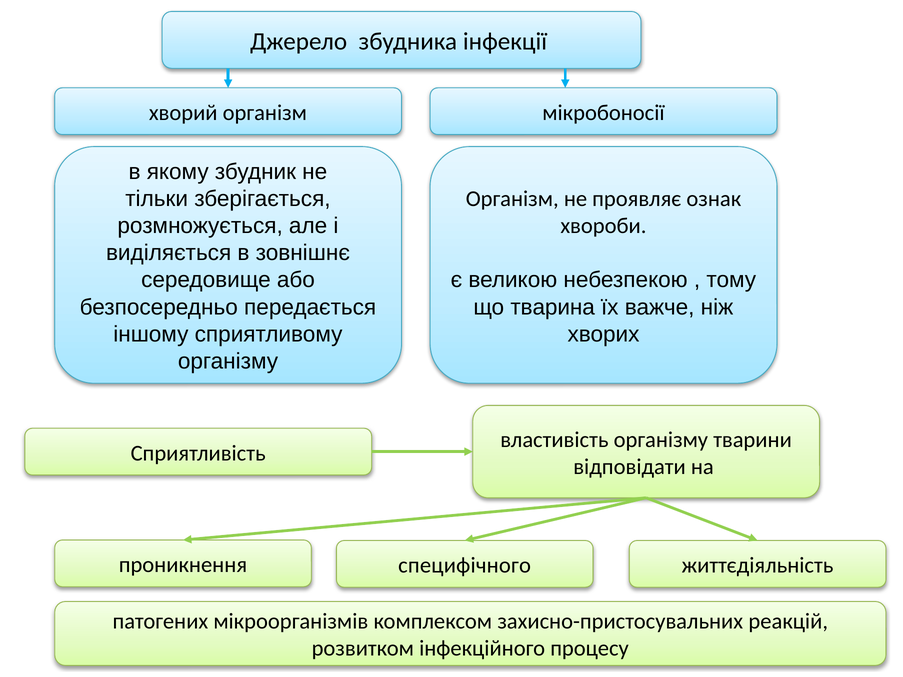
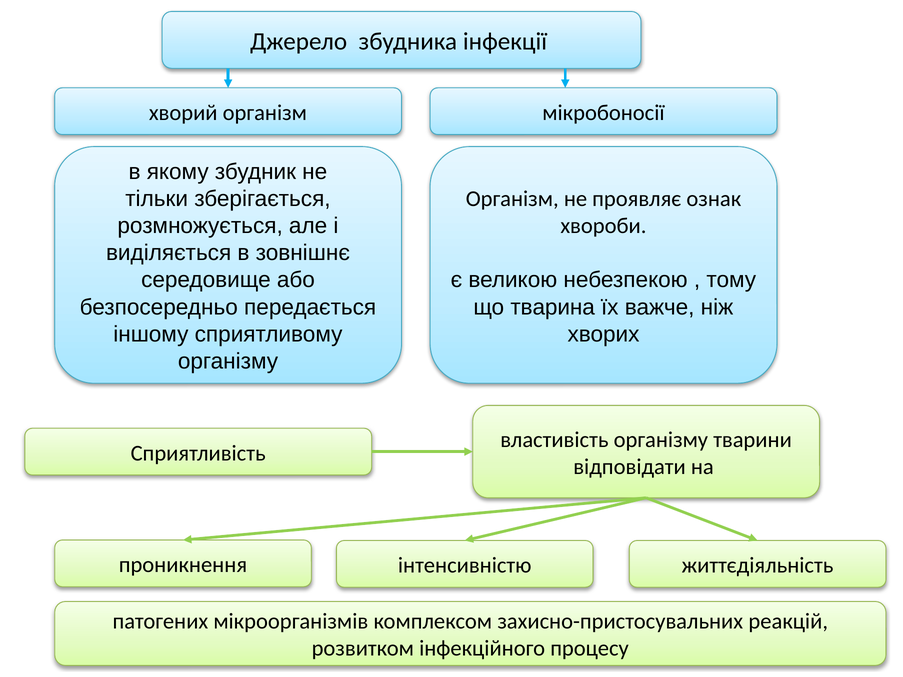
специфічного: специфічного -> інтенсивністю (465, 566)
